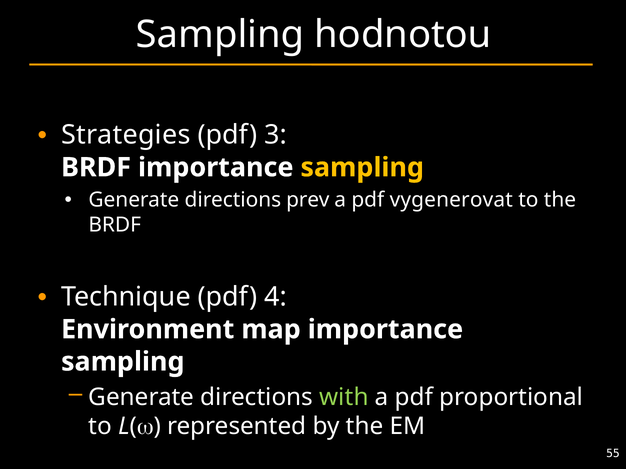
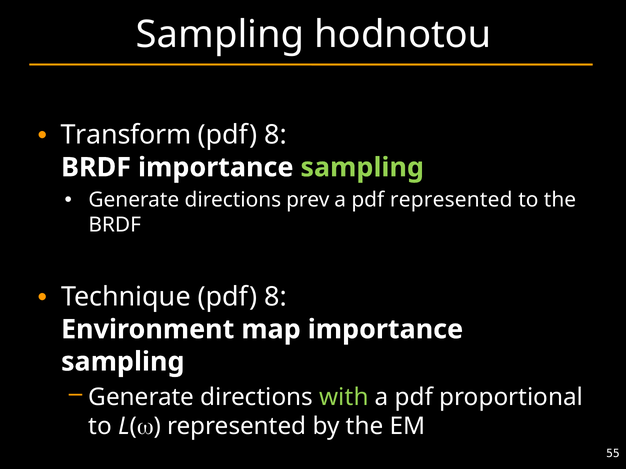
Strategies: Strategies -> Transform (126, 135)
3: 3 -> 8 (276, 135)
sampling colour: yellow -> light green (362, 168)
pdf vygenerovat: vygenerovat -> represented (451, 200)
Technique pdf 4: 4 -> 8 (276, 297)
